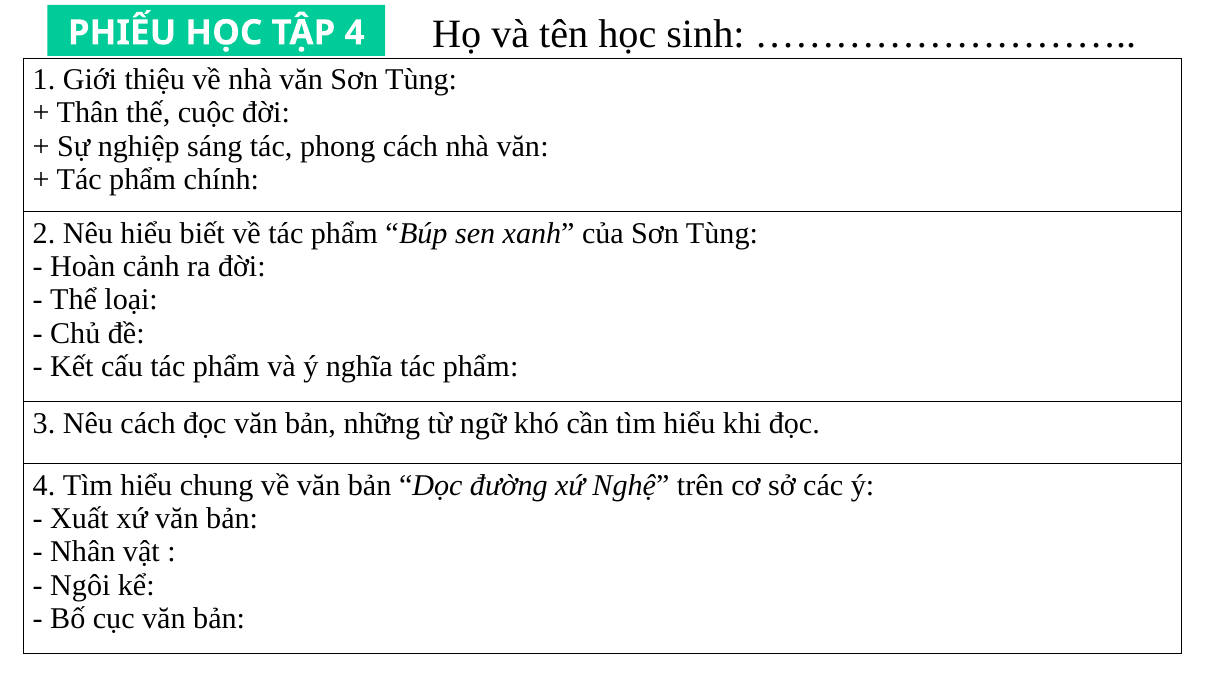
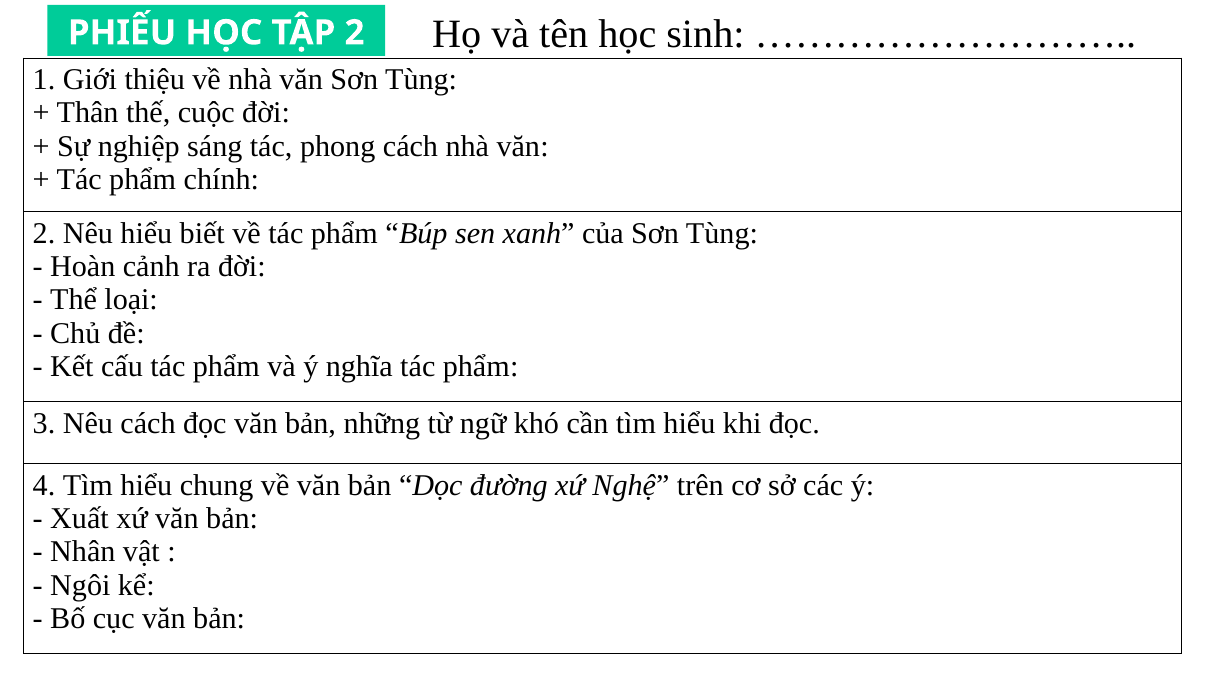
TẬP 4: 4 -> 2 (355, 33)
